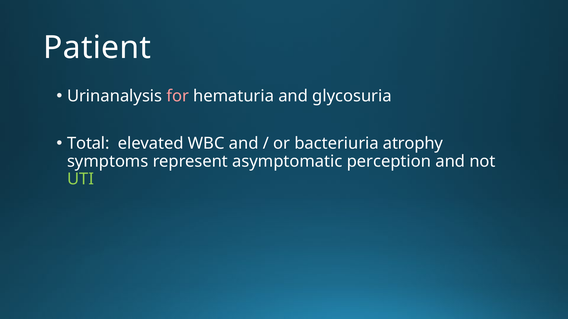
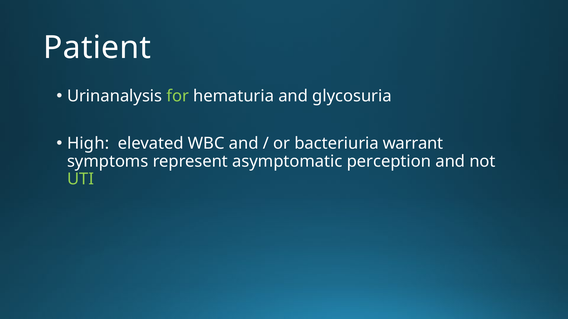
for colour: pink -> light green (178, 96)
Total: Total -> High (88, 144)
atrophy: atrophy -> warrant (413, 144)
